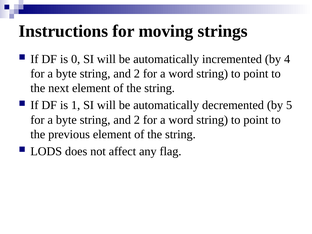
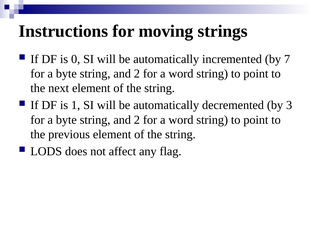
4: 4 -> 7 (287, 59)
5: 5 -> 3 (289, 105)
